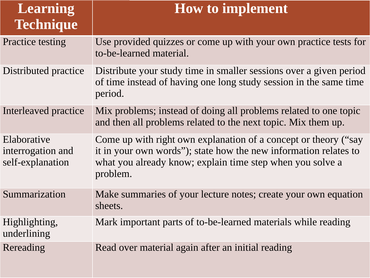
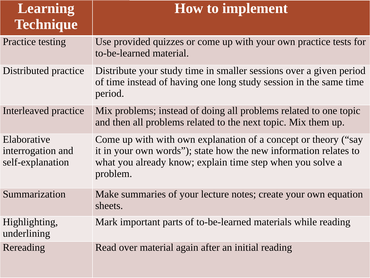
with right: right -> with (166, 139)
